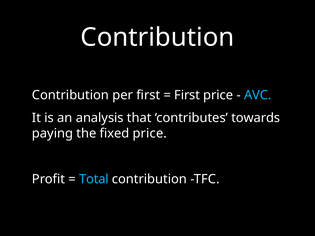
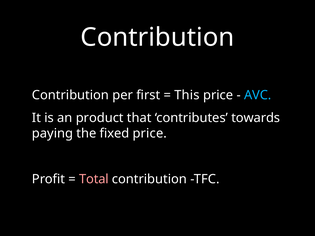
First: First -> This (187, 95)
analysis: analysis -> product (100, 118)
Total colour: light blue -> pink (94, 179)
